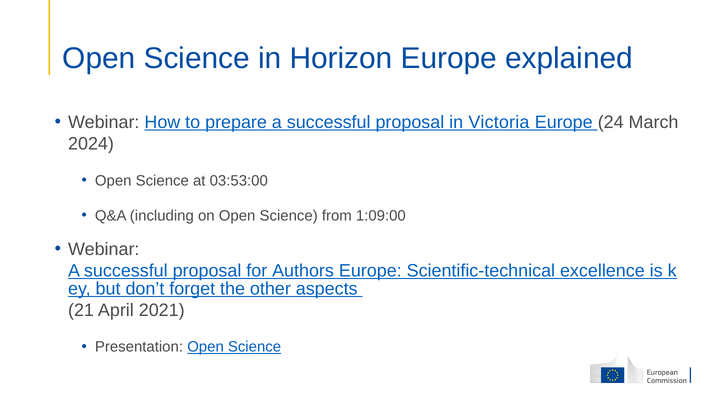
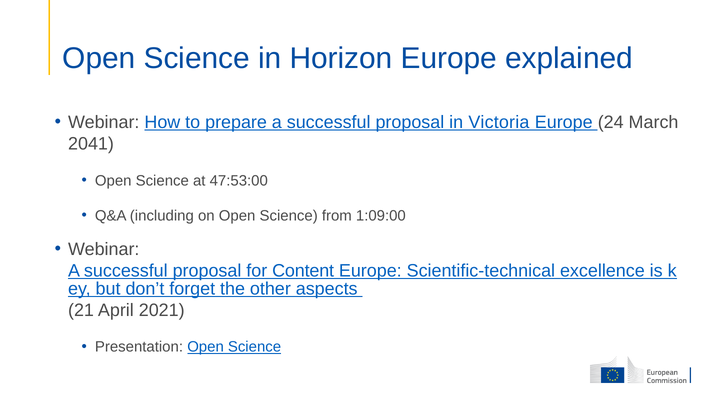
2024: 2024 -> 2041 (91, 144)
03:53:00: 03:53:00 -> 47:53:00 (239, 180)
Authors: Authors -> Content (303, 270)
